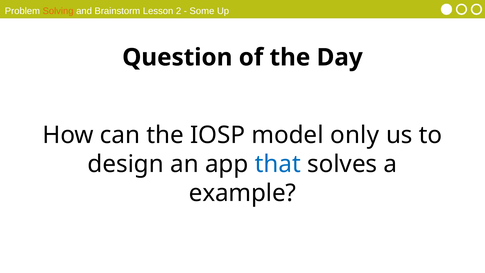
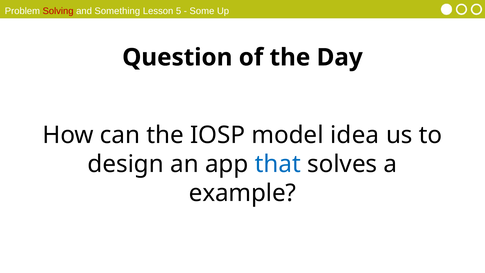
Solving colour: orange -> red (58, 11)
Brainstorm: Brainstorm -> Something (117, 11)
2: 2 -> 5 (179, 11)
only: only -> idea (355, 135)
